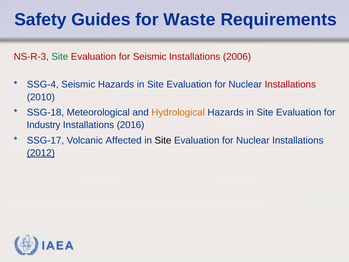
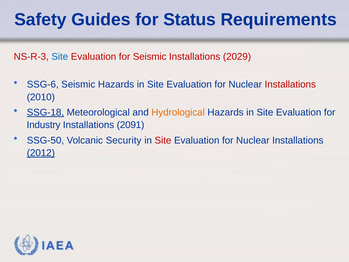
Waste: Waste -> Status (190, 20)
Site colour: green -> blue (60, 57)
2006: 2006 -> 2029 (237, 57)
SSG-4: SSG-4 -> SSG-6 (43, 84)
SSG-18 underline: none -> present (45, 112)
2016: 2016 -> 2091 (131, 125)
SSG-17: SSG-17 -> SSG-50 (45, 140)
Affected: Affected -> Security (124, 140)
Site colour: black -> red (163, 140)
